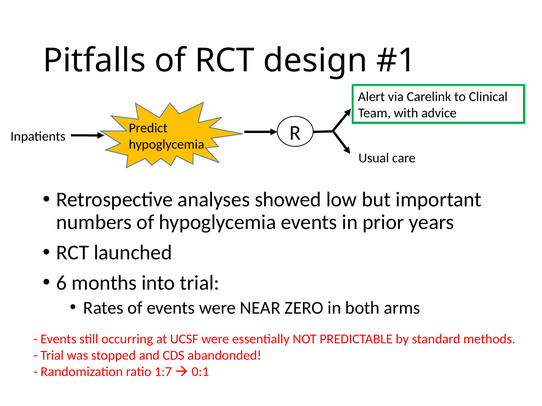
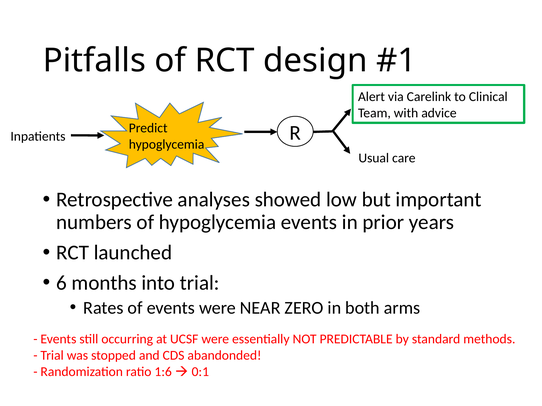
1:7: 1:7 -> 1:6 (163, 372)
